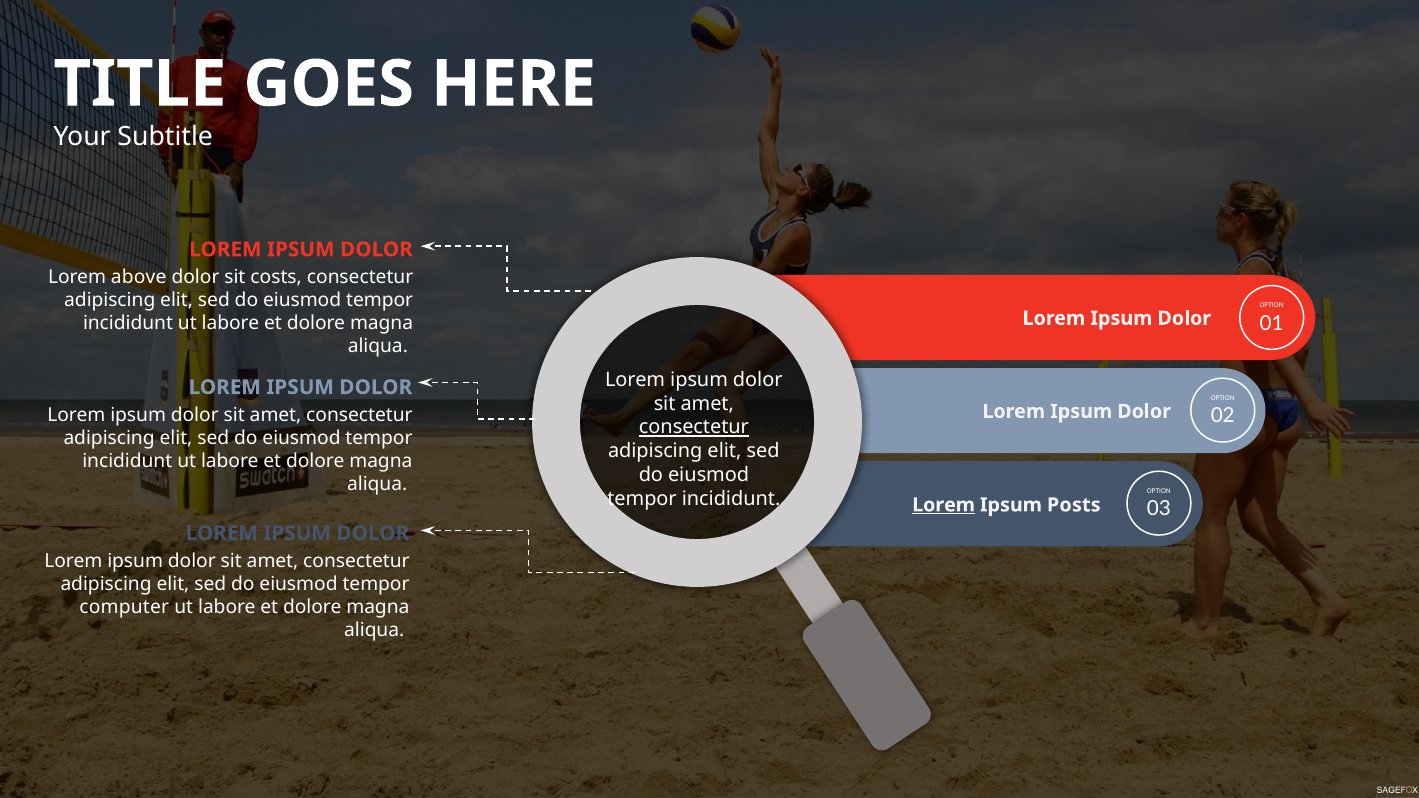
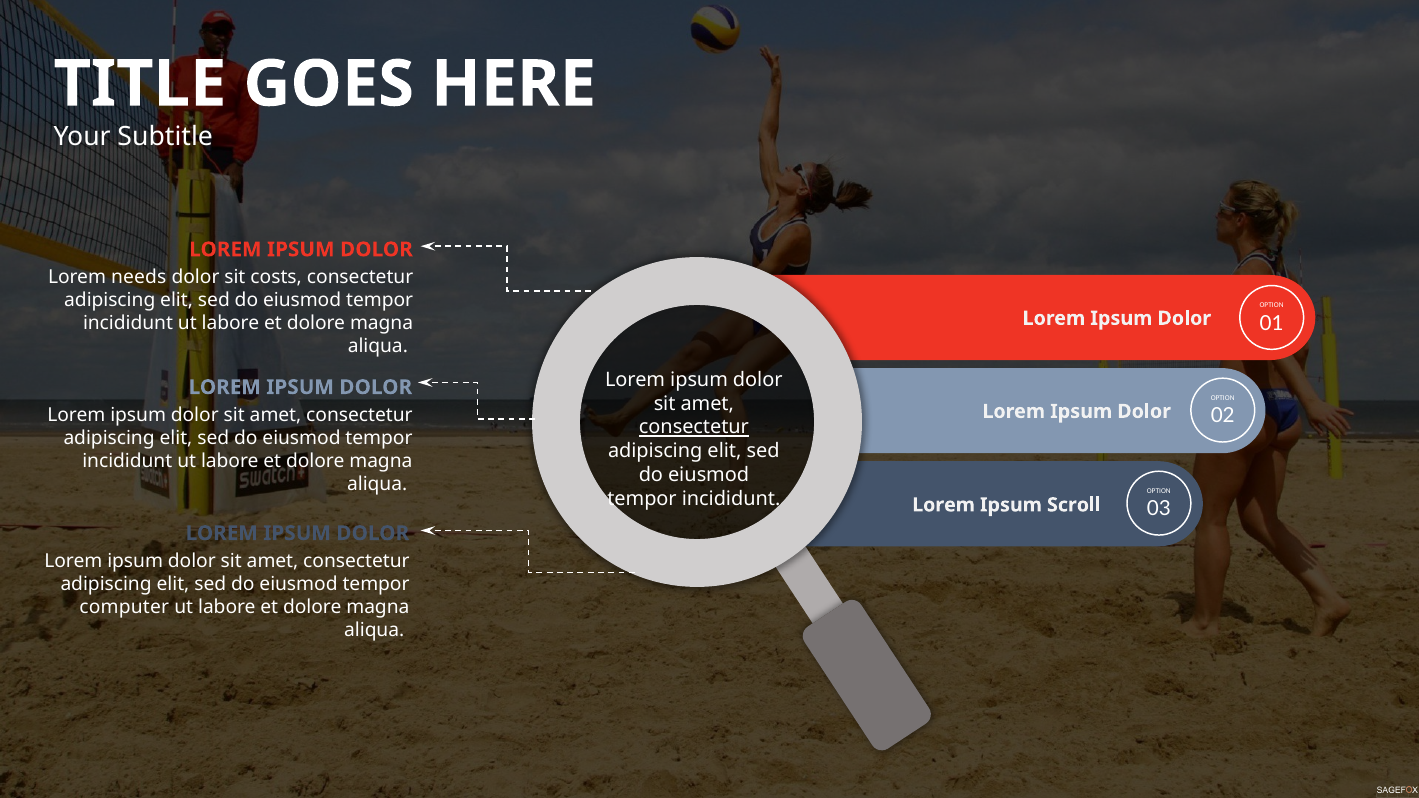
above: above -> needs (139, 277)
Lorem underline: present -> none (944, 505)
Posts: Posts -> Scroll (1074, 505)
